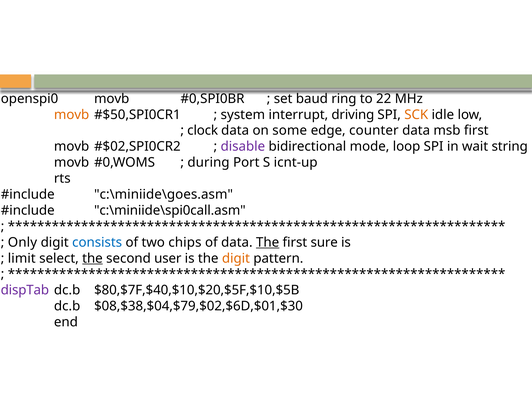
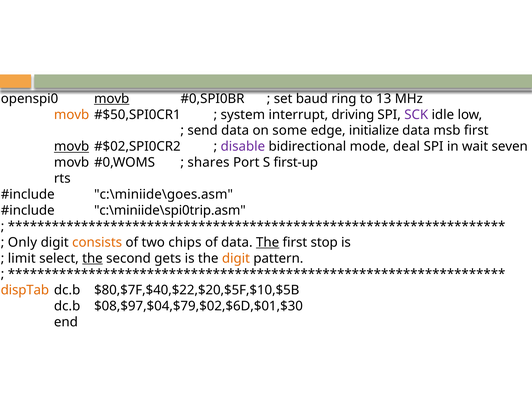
movb underline: none -> present (112, 99)
22: 22 -> 13 (384, 99)
SCK colour: orange -> purple (416, 115)
clock: clock -> send (203, 131)
counter: counter -> initialize (374, 131)
movb underline: none -> present (72, 147)
loop: loop -> deal (406, 147)
string: string -> seven (510, 147)
during: during -> shares (208, 163)
icnt-up: icnt-up -> first-up (296, 163)
c:\miniide\spi0call.asm: c:\miniide\spi0call.asm -> c:\miniide\spi0trip.asm (170, 210)
consists colour: blue -> orange (97, 242)
sure: sure -> stop (324, 242)
user: user -> gets (168, 258)
dispTab colour: purple -> orange (25, 290)
$80,$7F,$40,$10,$20,$5F,$10,$5B: $80,$7F,$40,$10,$20,$5F,$10,$5B -> $80,$7F,$40,$22,$20,$5F,$10,$5B (197, 290)
$08,$38,$04,$79,$02,$6D,$01,$30: $08,$38,$04,$79,$02,$6D,$01,$30 -> $08,$97,$04,$79,$02,$6D,$01,$30 (198, 306)
